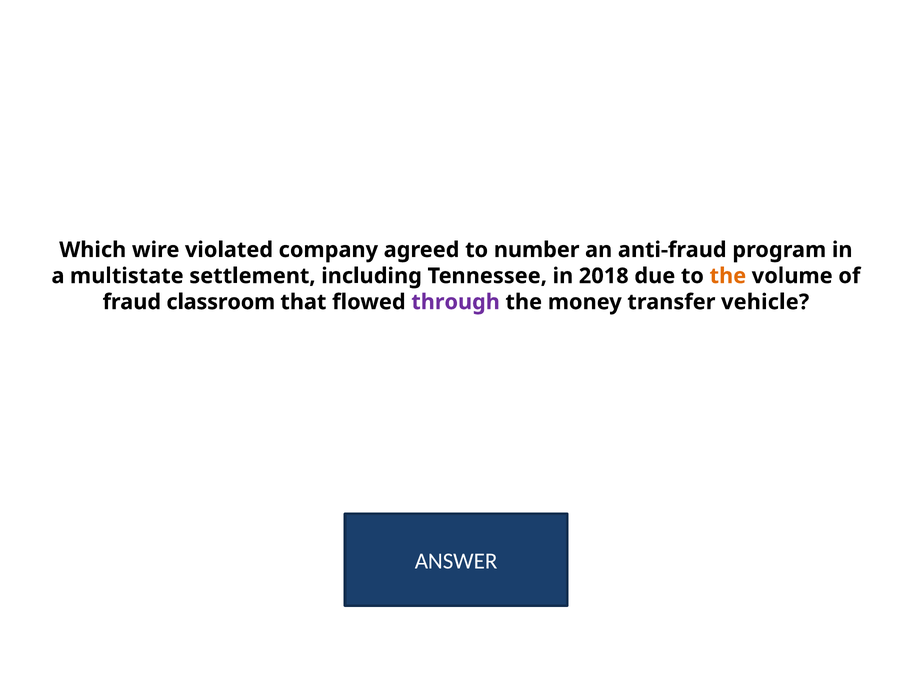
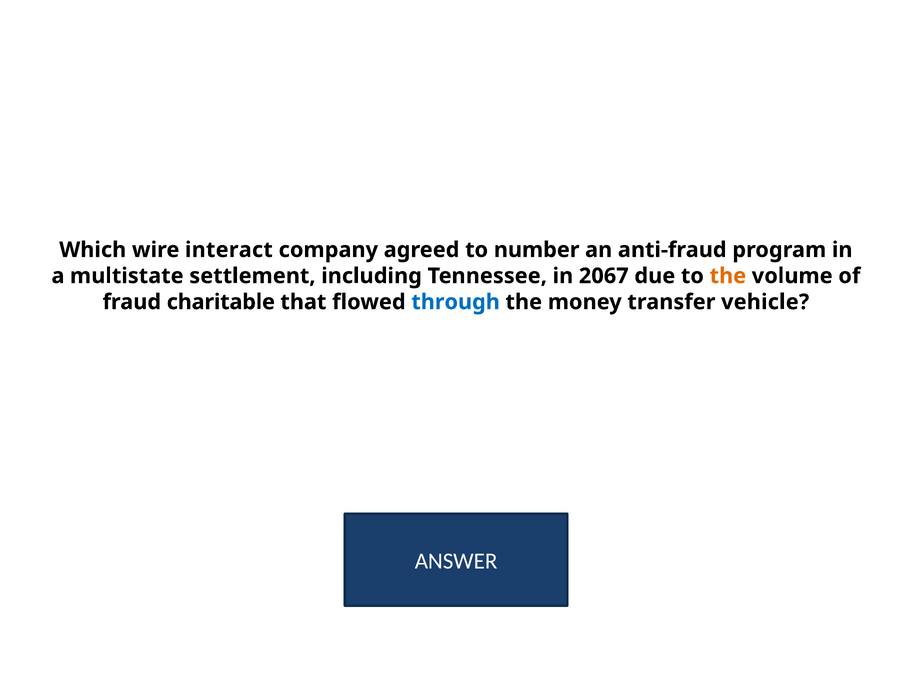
violated: violated -> interact (229, 250)
2018: 2018 -> 2067 (604, 276)
classroom: classroom -> charitable (221, 302)
through colour: purple -> blue (456, 302)
